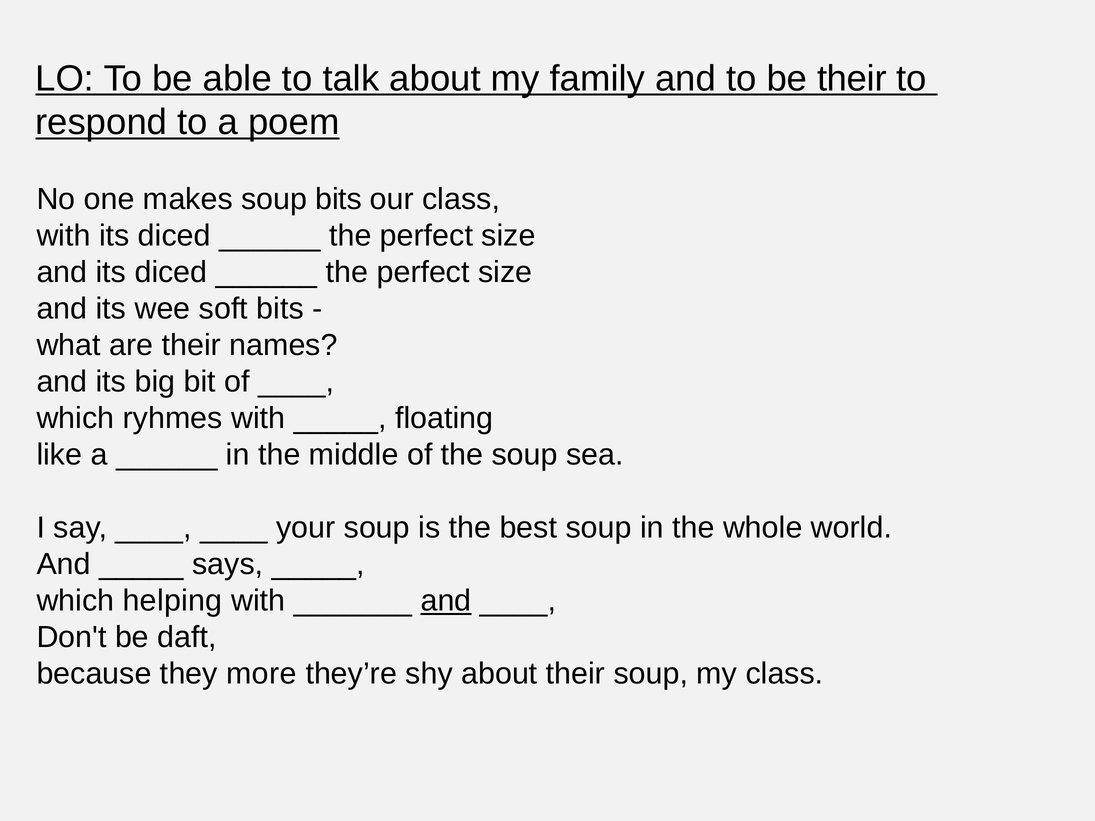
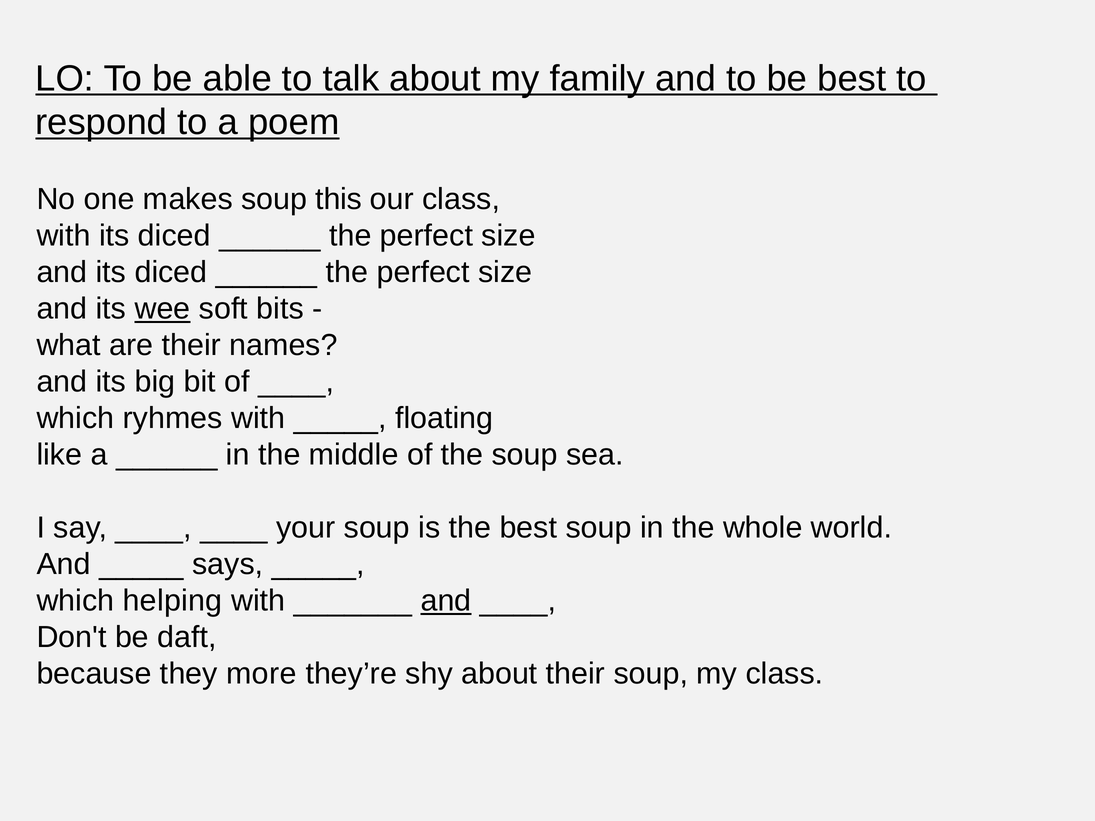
be their: their -> best (852, 79)
soup bits: bits -> this (339, 199)
wee underline: none -> present (163, 309)
